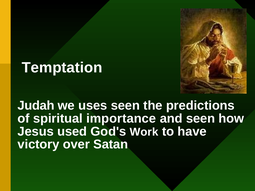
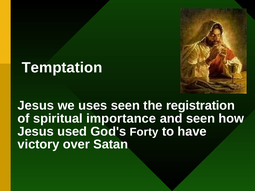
Judah: Judah -> Jesus (36, 106)
predictions: predictions -> registration (200, 106)
Work: Work -> Forty (144, 132)
